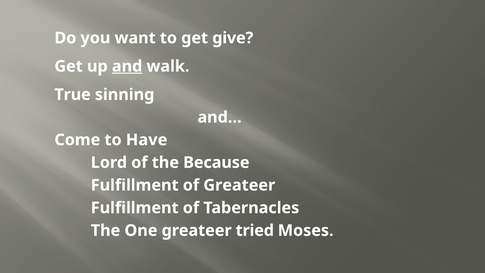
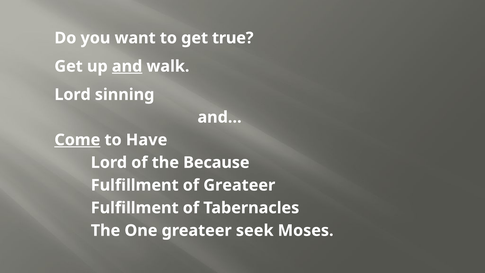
give: give -> true (233, 38)
True: True -> Lord (73, 95)
Come underline: none -> present (77, 140)
tried: tried -> seek (255, 230)
